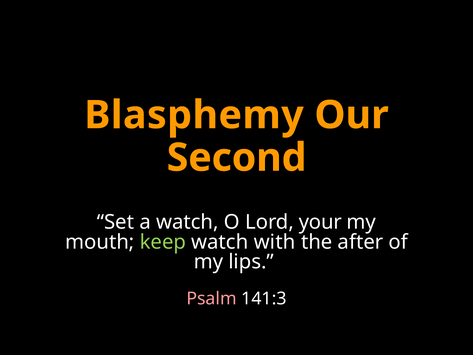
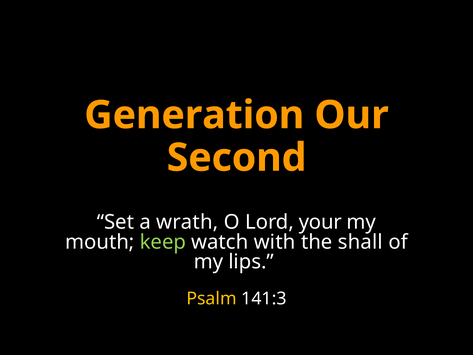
Blasphemy: Blasphemy -> Generation (194, 115)
a watch: watch -> wrath (187, 222)
after: after -> shall (360, 242)
Psalm colour: pink -> yellow (212, 299)
